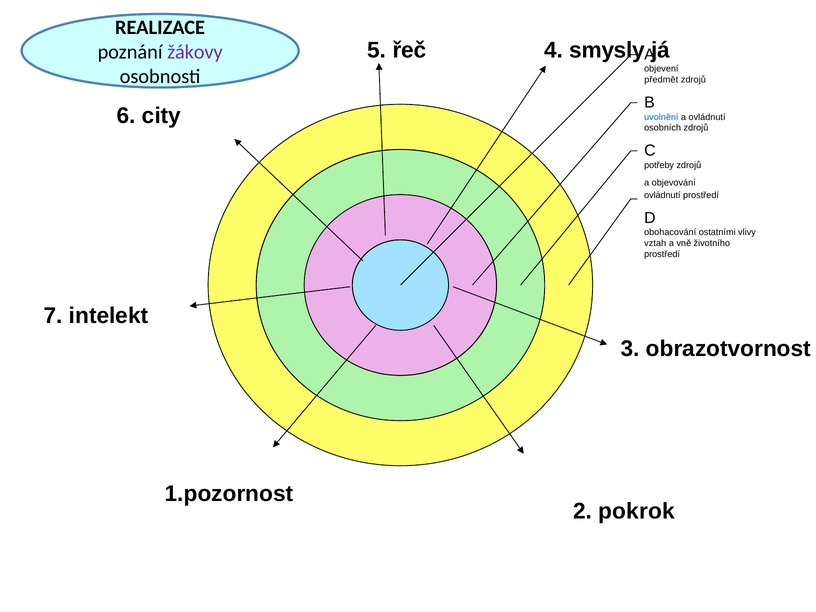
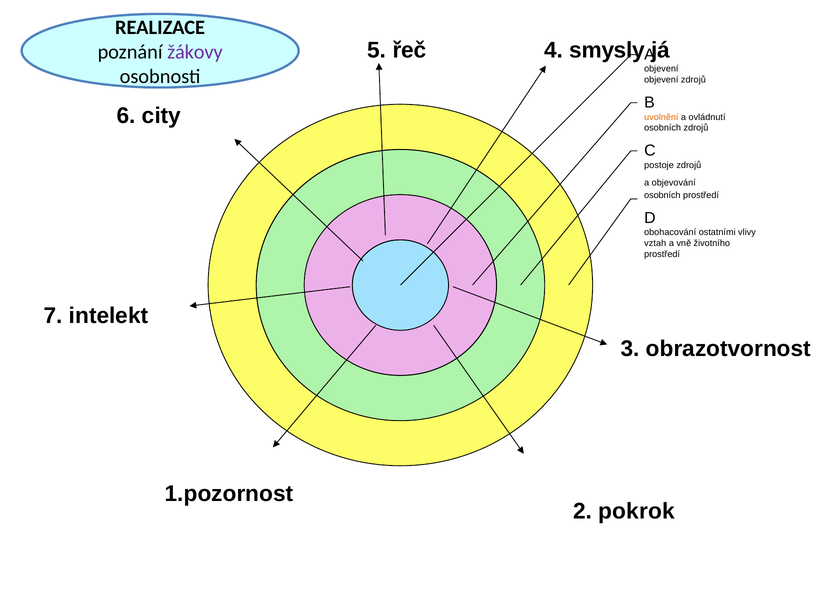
předmět: předmět -> objevení (661, 80)
uvolnění colour: blue -> orange (661, 117)
potřeby: potřeby -> postoje (659, 165)
ovládnutí: ovládnutí -> osobních (662, 195)
